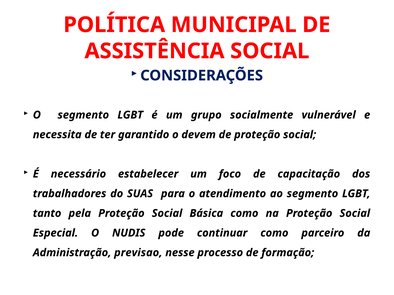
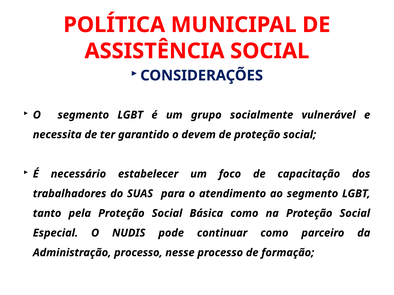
Administração previsao: previsao -> processo (138, 253)
